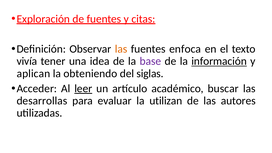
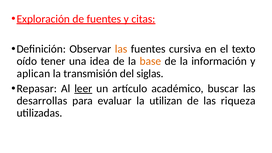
enfoca: enfoca -> cursiva (185, 49)
vivía: vivía -> oído (27, 61)
base colour: purple -> orange (150, 61)
información underline: present -> none (219, 61)
obteniendo: obteniendo -> transmisión (90, 73)
Acceder: Acceder -> Repasar (37, 89)
autores: autores -> riqueza (238, 101)
